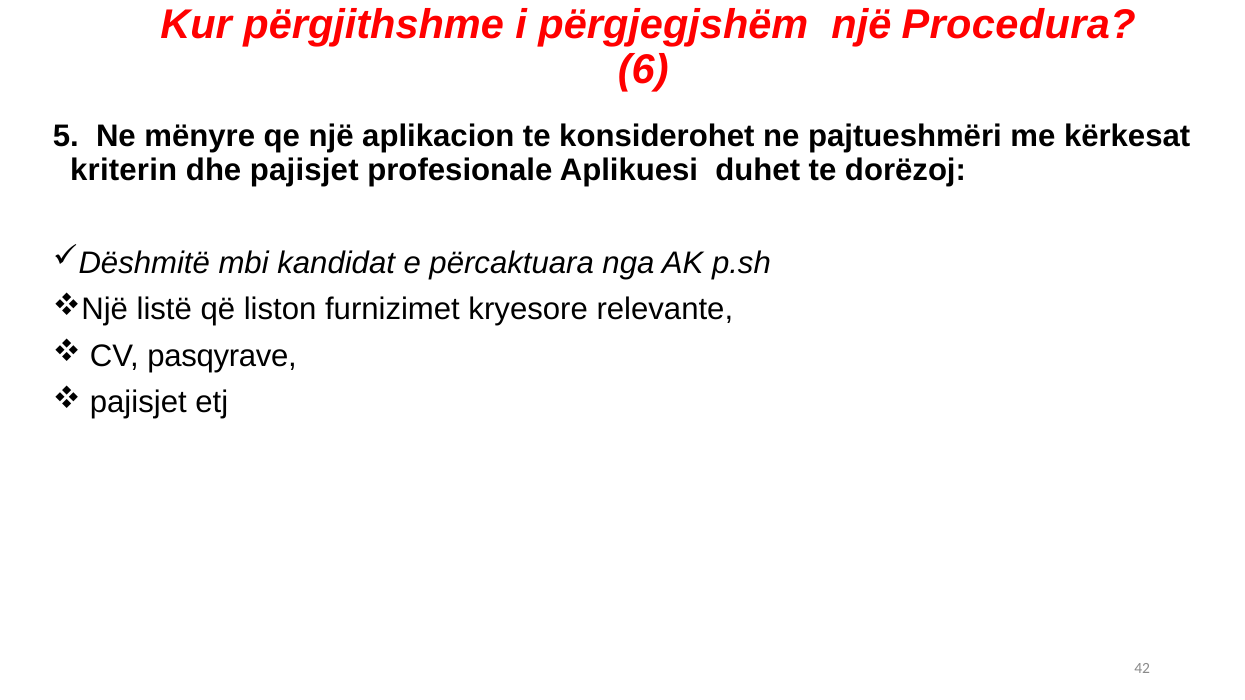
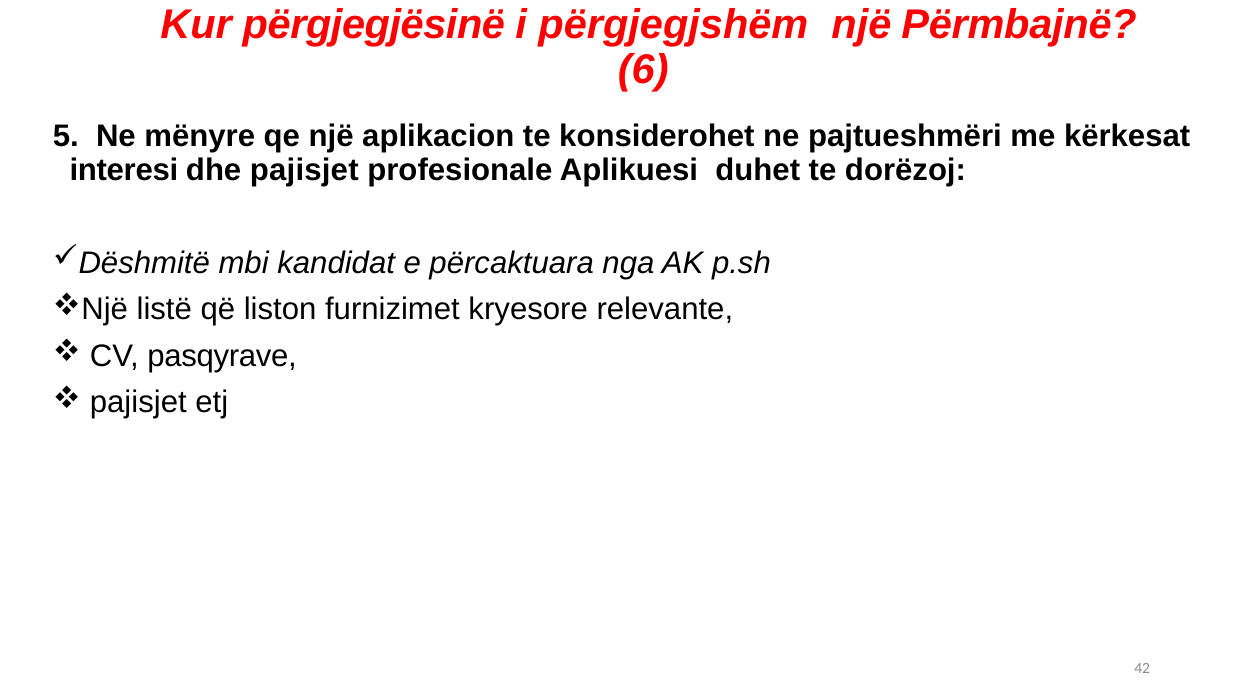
përgjithshme: përgjithshme -> përgjegjësinë (374, 25)
Procedura: Procedura -> Përmbajnë (1019, 25)
kriterin: kriterin -> interesi (124, 170)
